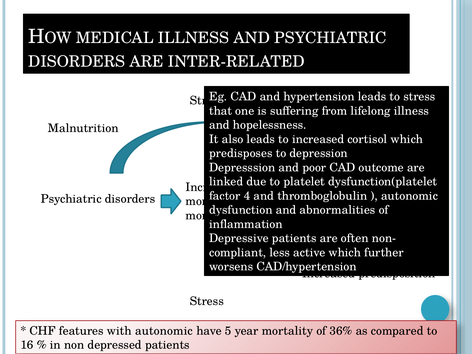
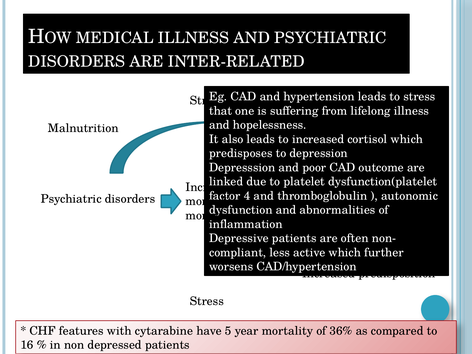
with autonomic: autonomic -> cytarabine (164, 331)
